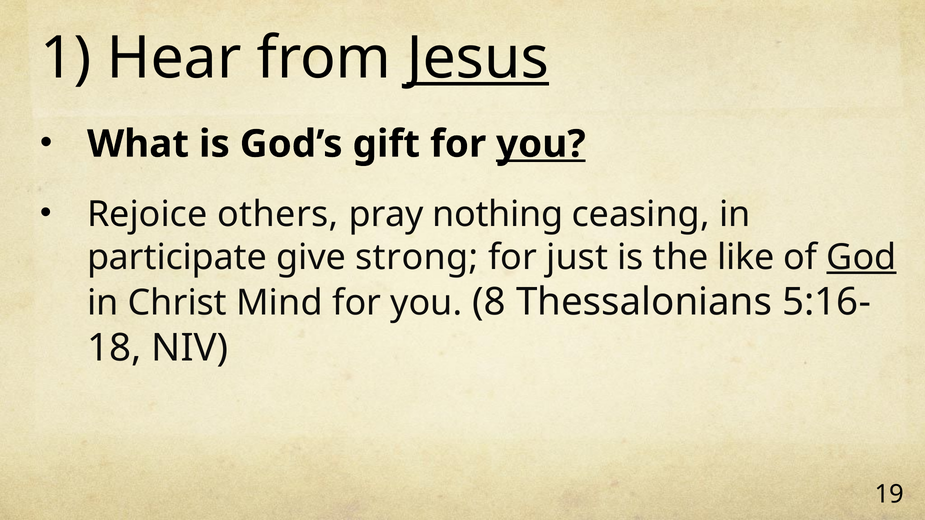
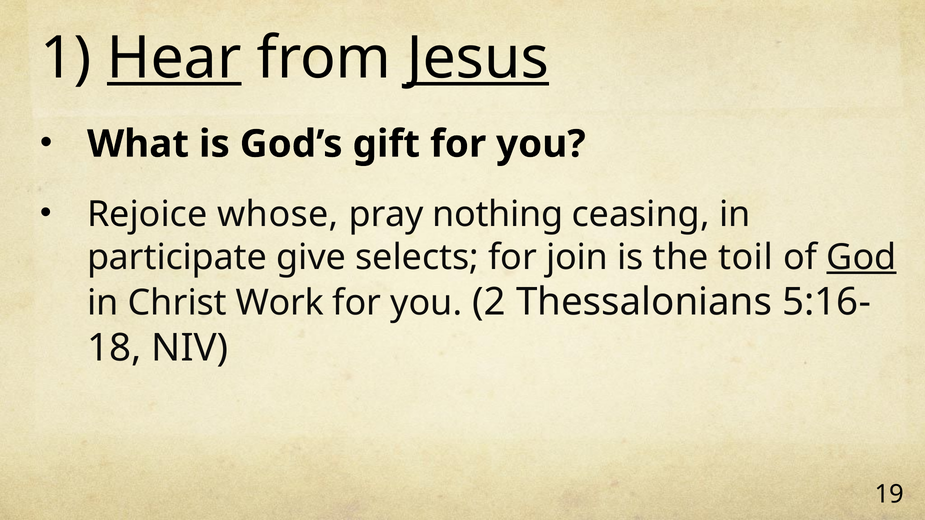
Hear underline: none -> present (174, 58)
you underline: present -> none (541, 144)
others: others -> whose (278, 214)
strong: strong -> selects (417, 257)
just: just -> join (577, 257)
like: like -> toil (746, 257)
Mind: Mind -> Work (280, 303)
8: 8 -> 2 (489, 302)
